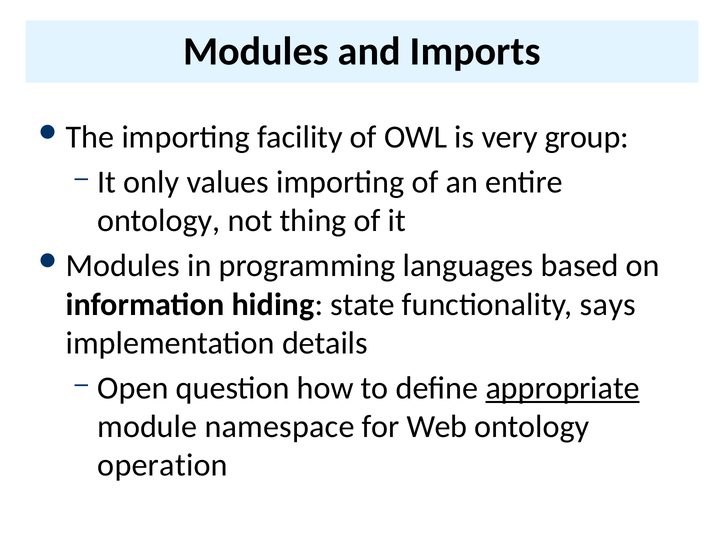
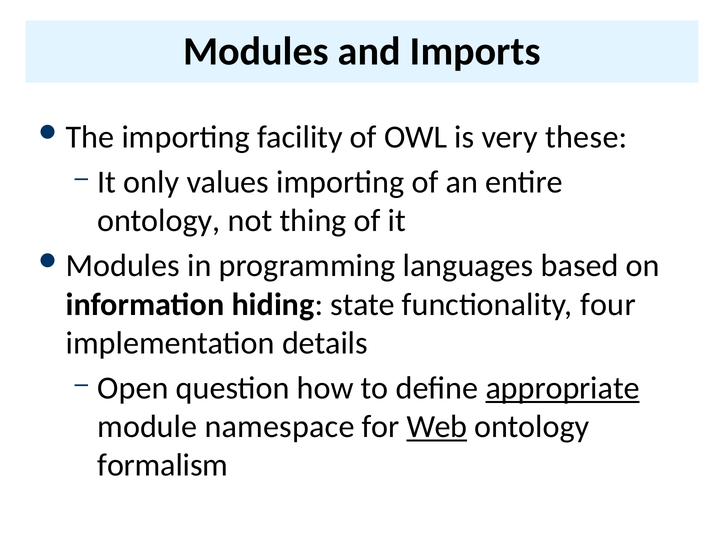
group: group -> these (586, 137)
says: says -> four (608, 304)
Web underline: none -> present (437, 427)
operation: operation -> formalism (163, 465)
